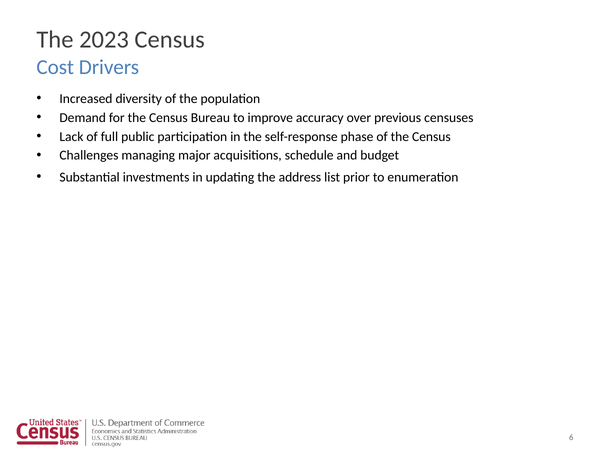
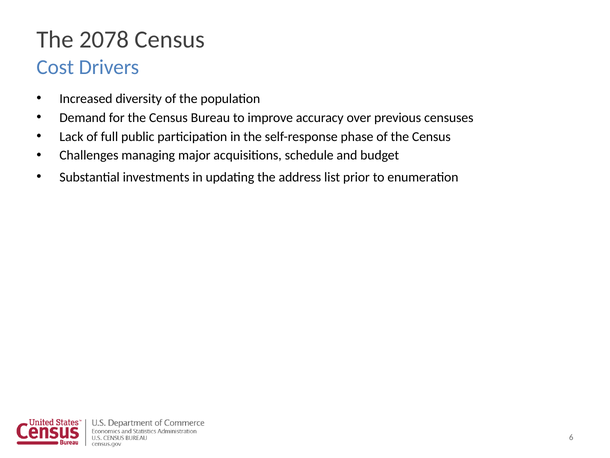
2023: 2023 -> 2078 (104, 40)
